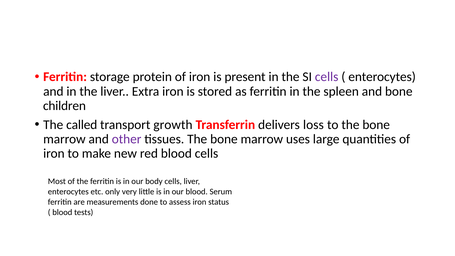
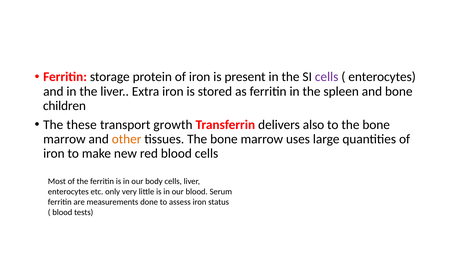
called: called -> these (82, 125)
loss: loss -> also (314, 125)
other colour: purple -> orange (127, 139)
